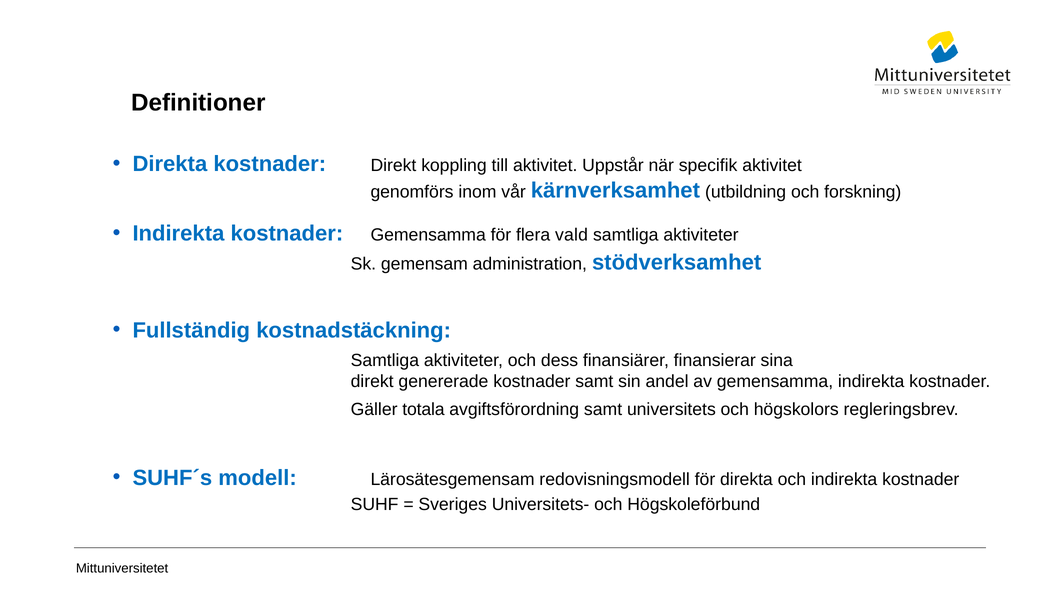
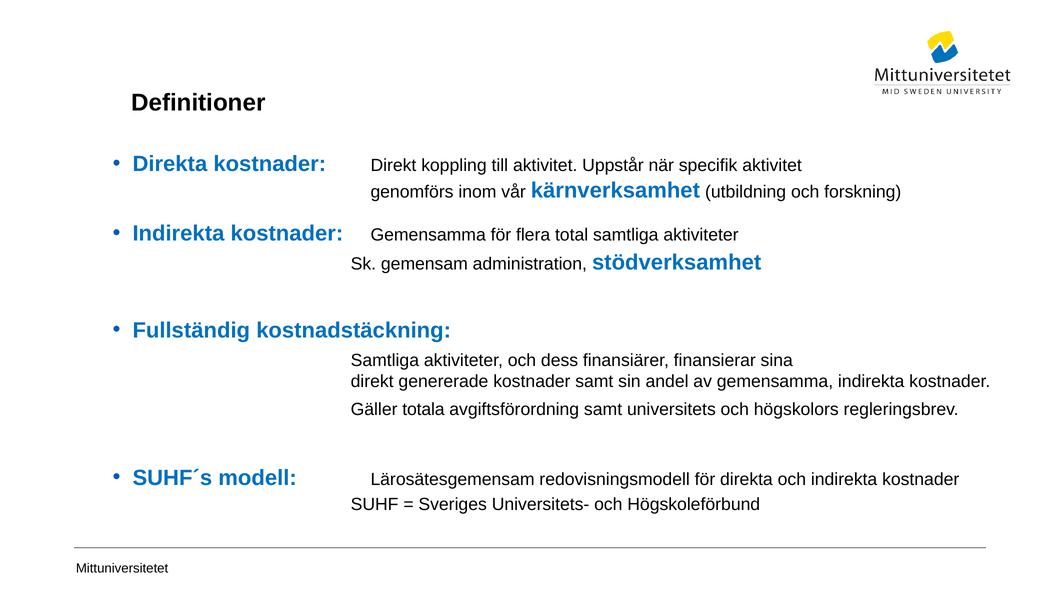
vald: vald -> total (572, 235)
